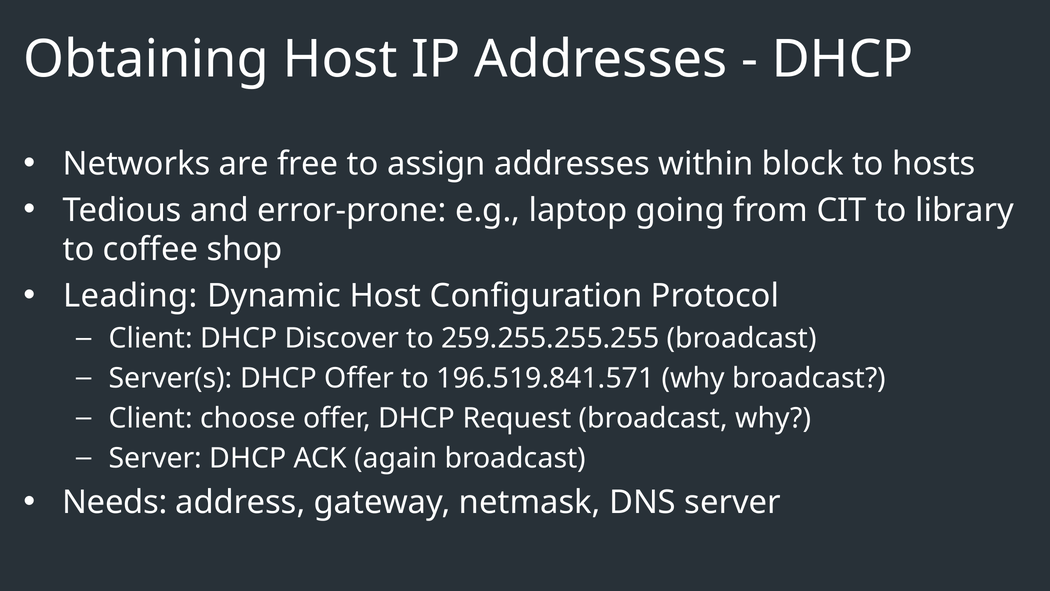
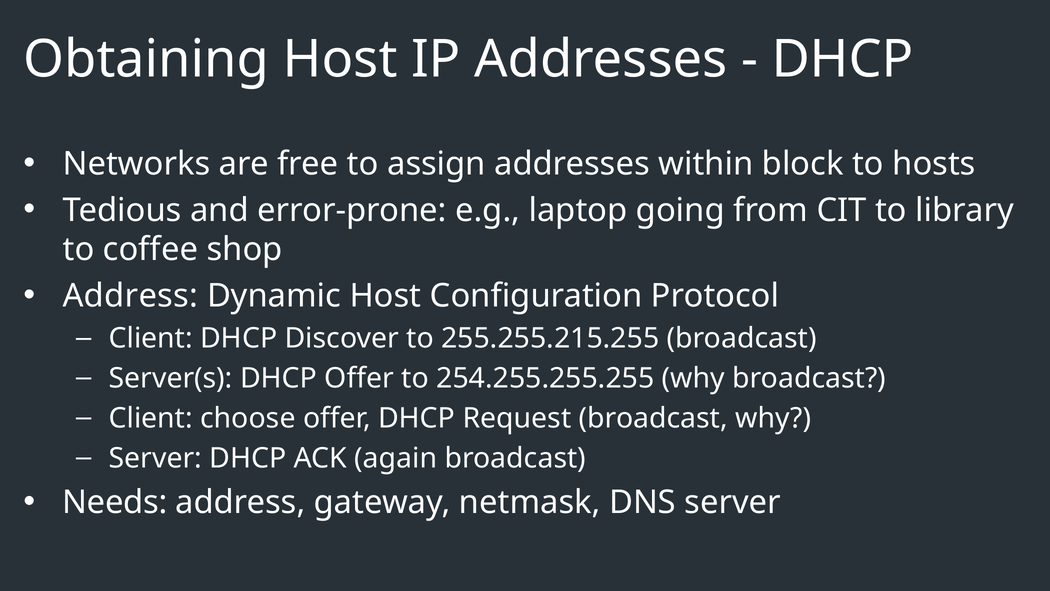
Leading: Leading -> Address (130, 296)
259.255.255.255: 259.255.255.255 -> 255.255.215.255 (550, 338)
196.519.841.571: 196.519.841.571 -> 254.255.255.255 (545, 378)
